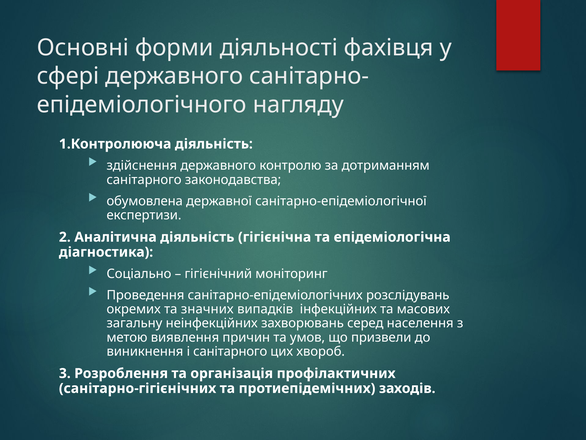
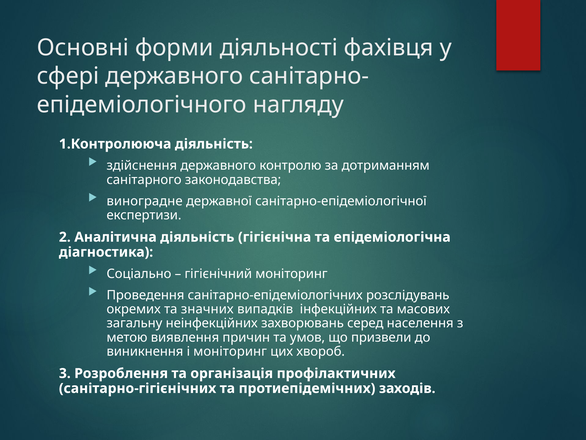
обумовлена: обумовлена -> виноградне (145, 201)
і санітарного: санітарного -> моніторинг (230, 351)
